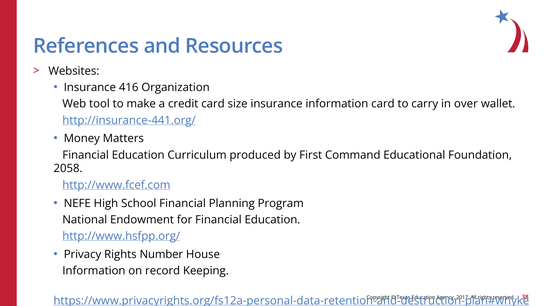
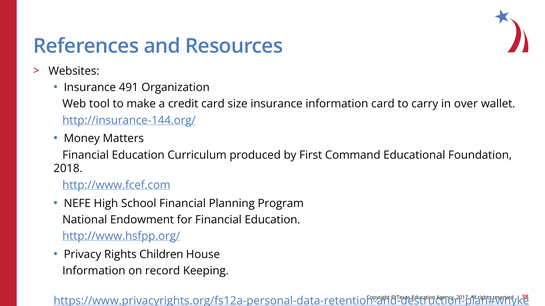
416: 416 -> 491 (129, 88)
http://insurance-441.org/: http://insurance-441.org/ -> http://insurance-144.org/ (129, 120)
2058: 2058 -> 2018 (68, 169)
Number: Number -> Children (161, 255)
